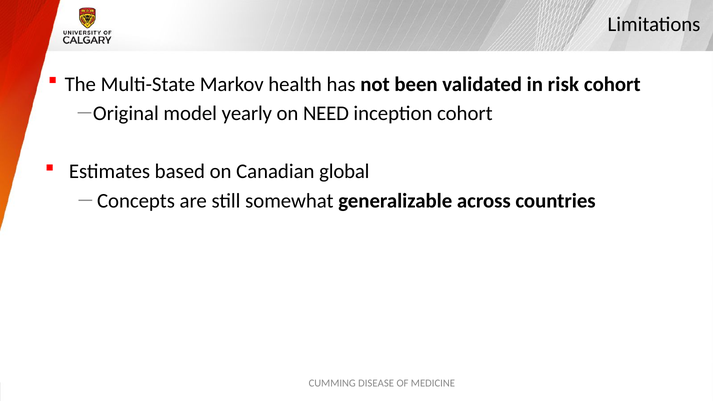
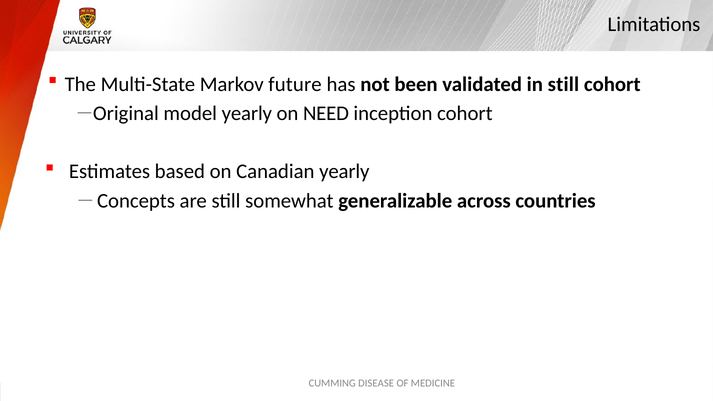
health: health -> future (295, 84)
in risk: risk -> still (563, 84)
Canadian global: global -> yearly (344, 172)
